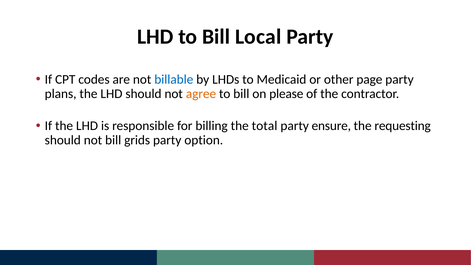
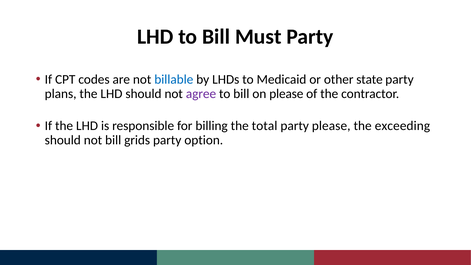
Local: Local -> Must (258, 37)
page: page -> state (369, 79)
agree colour: orange -> purple (201, 94)
party ensure: ensure -> please (331, 126)
requesting: requesting -> exceeding (402, 126)
